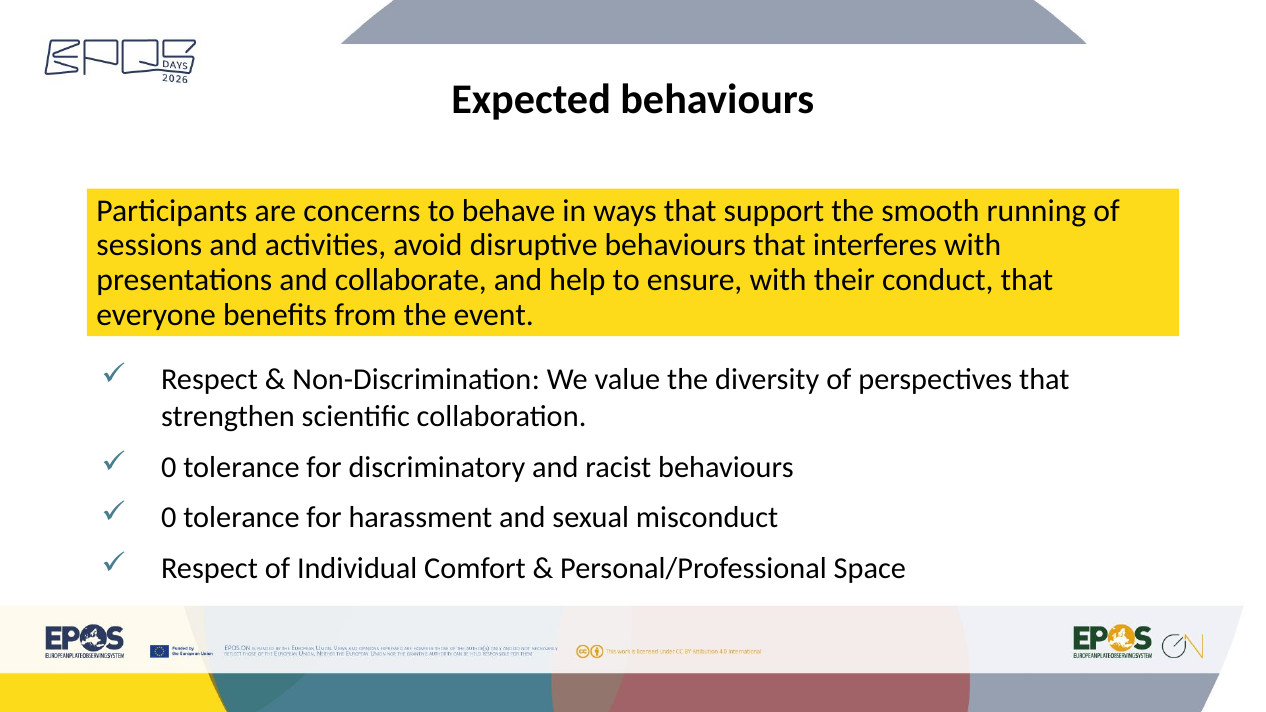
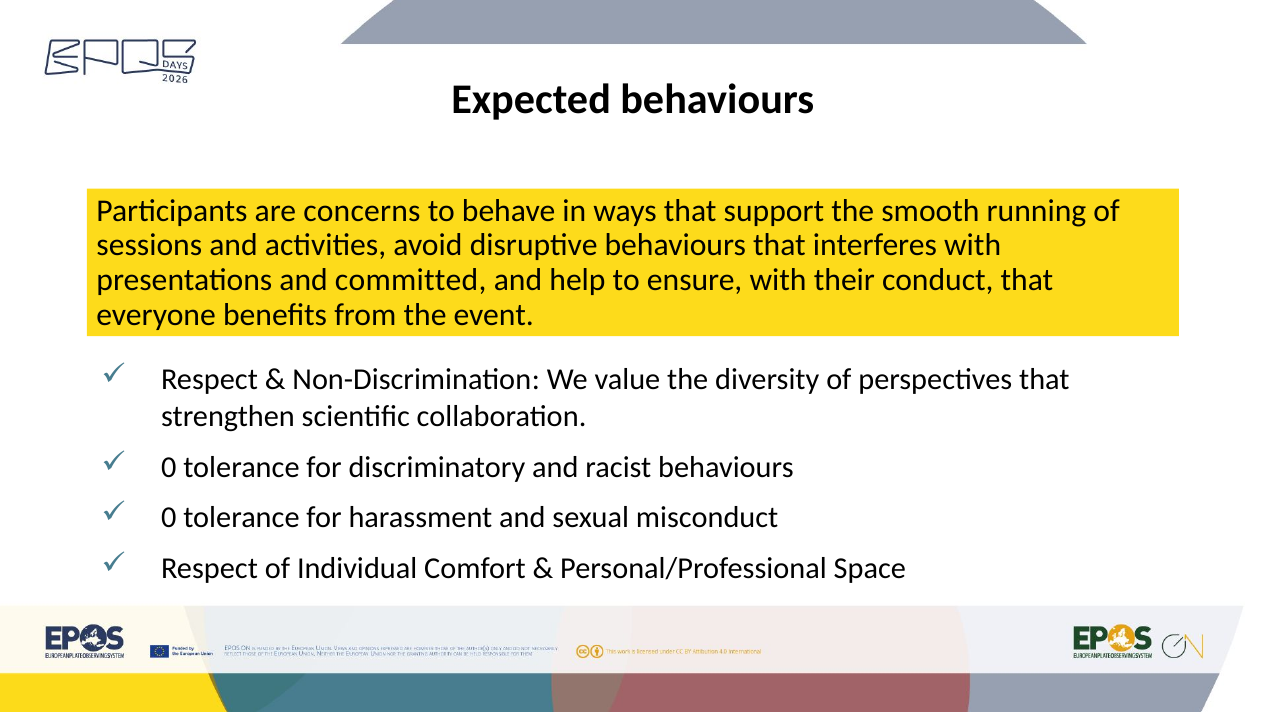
collaborate: collaborate -> committed (411, 280)
